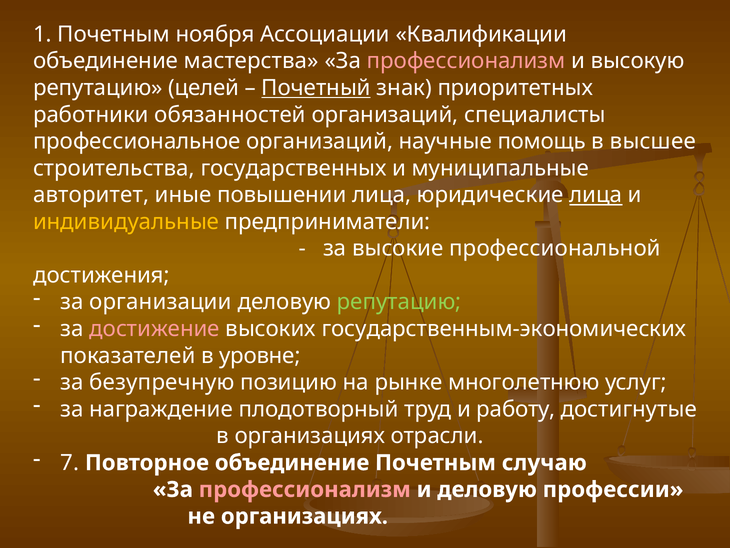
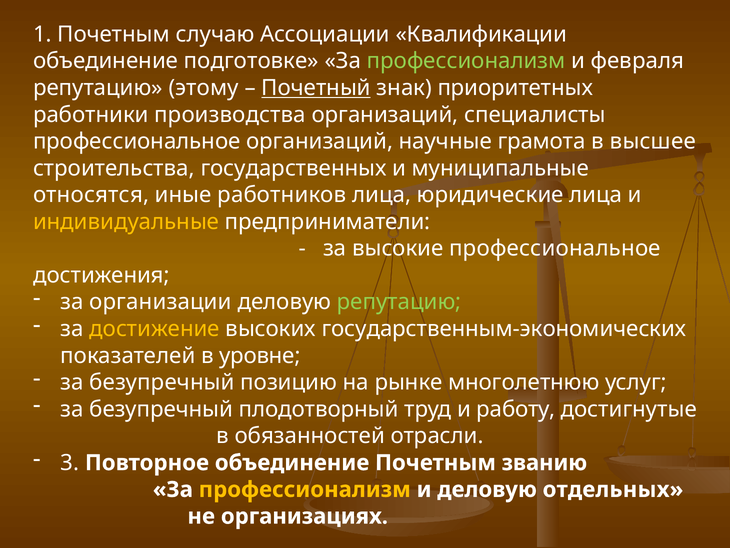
ноября: ноября -> случаю (215, 34)
мастерства: мастерства -> подготовке (251, 61)
профессионализм colour: pink -> light green (466, 61)
высокую: высокую -> февраля (637, 61)
целей: целей -> этому (204, 88)
обязанностей: обязанностей -> производства (230, 115)
помощь: помощь -> грамота (542, 141)
авторитет: авторитет -> относятся (91, 195)
повышении: повышении -> работников (282, 195)
лица underline: present -> none (596, 195)
высокие профессиональной: профессиональной -> профессиональное (555, 248)
достижение colour: pink -> yellow (155, 329)
безупречную: безупречную -> безупречный (162, 382)
награждение: награждение -> безупречный (161, 409)
в организациях: организациях -> обязанностей (310, 436)
7: 7 -> 3 (70, 462)
случаю: случаю -> званию (544, 462)
профессионализм colour: pink -> yellow (305, 489)
профессии: профессии -> отдельных (613, 489)
